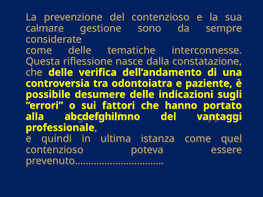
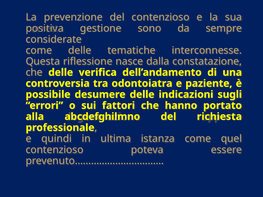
calmare: calmare -> positiva (45, 28)
vantaggi: vantaggi -> richiesta (219, 117)
